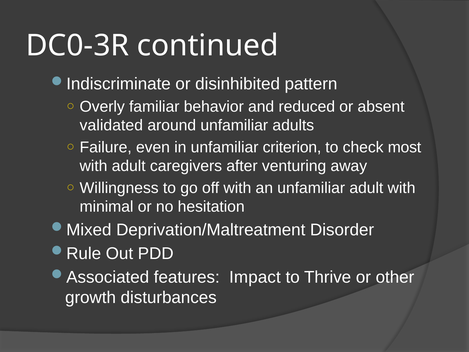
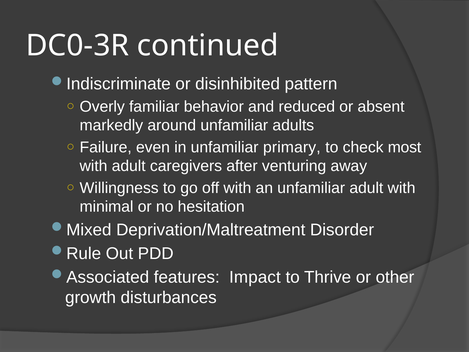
validated: validated -> markedly (111, 125)
criterion: criterion -> primary (292, 147)
